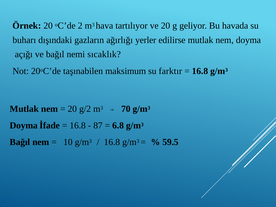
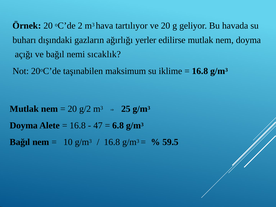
farktır: farktır -> iklime (170, 71)
70: 70 -> 25 (126, 109)
İfade: İfade -> Alete (50, 125)
87: 87 -> 47 (98, 125)
